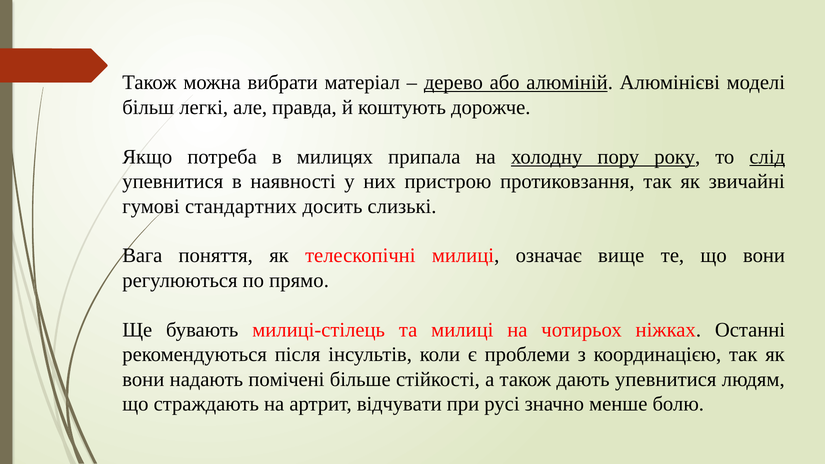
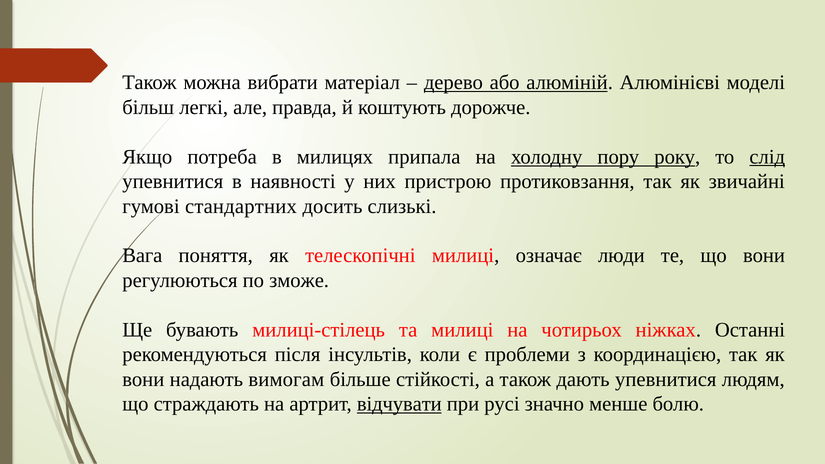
вище: вище -> люди (621, 256)
прямо: прямо -> зможе (299, 280)
помічені: помічені -> вимогам (286, 379)
відчувати underline: none -> present (399, 404)
